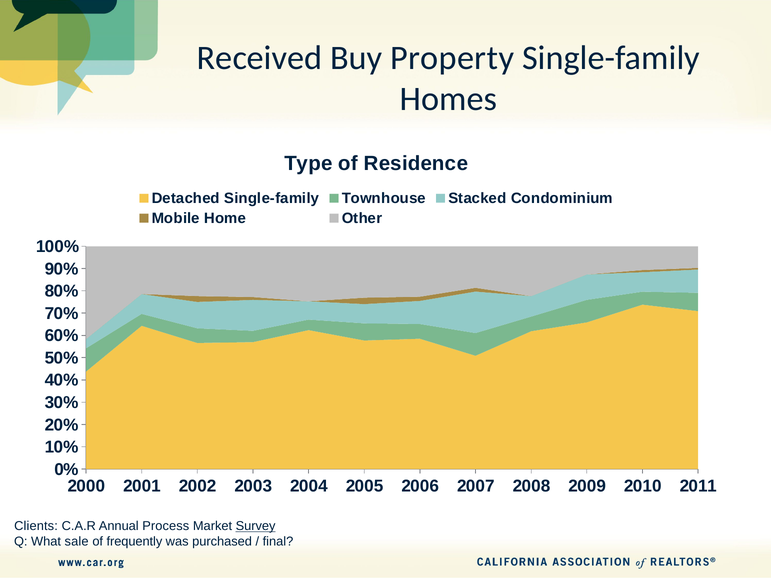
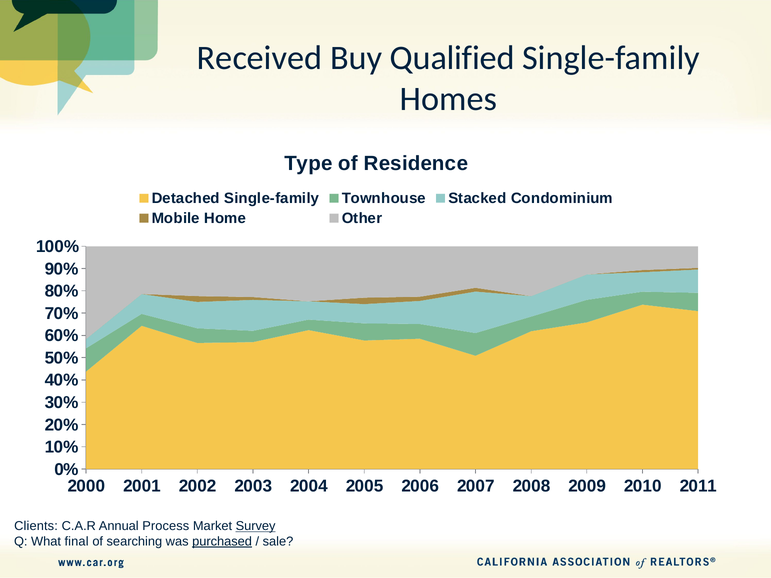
Property: Property -> Qualified (452, 58)
sale: sale -> final (77, 542)
frequently: frequently -> searching (134, 542)
purchased underline: none -> present (222, 542)
final: final -> sale (278, 542)
